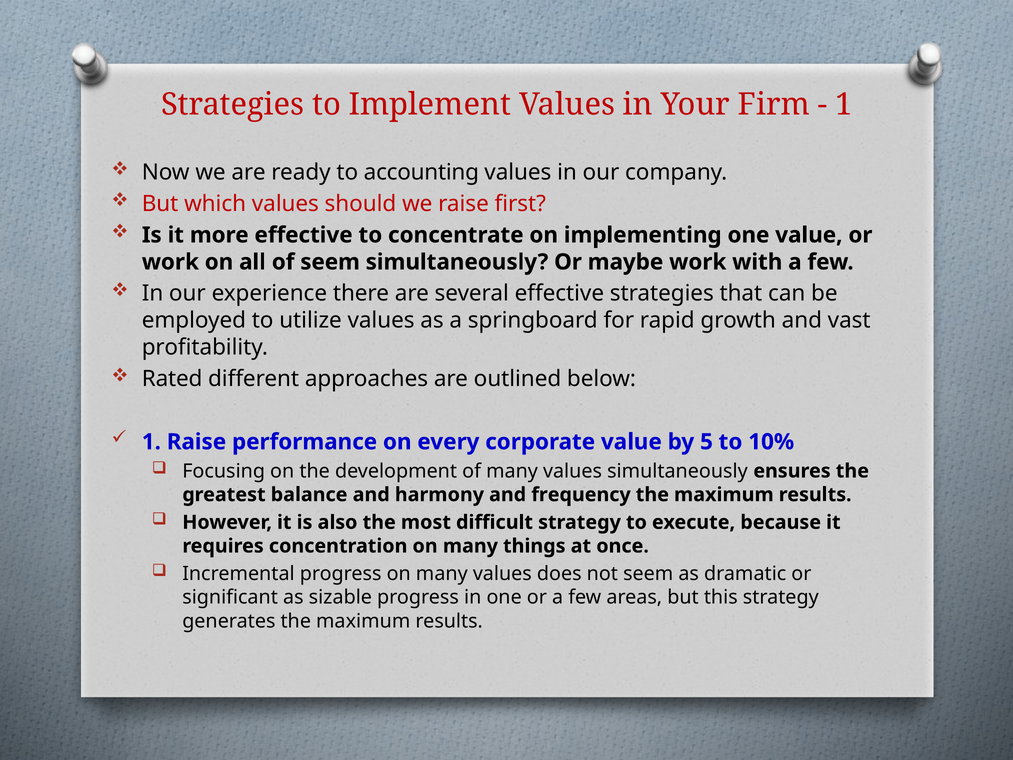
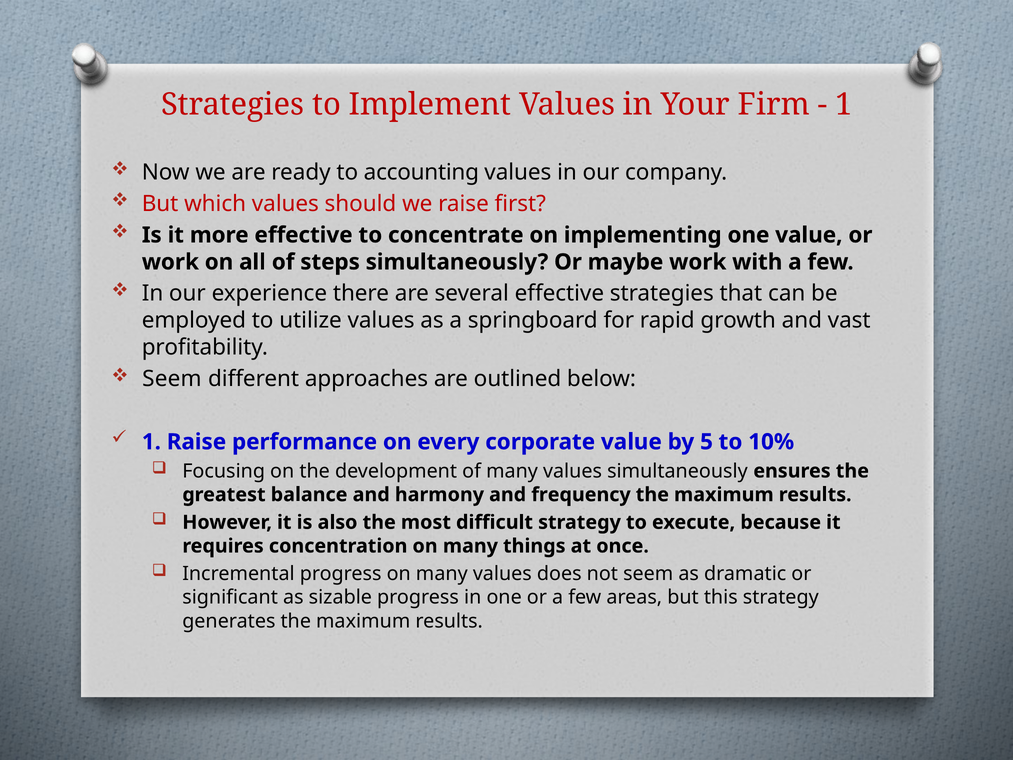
of seem: seem -> steps (330, 262)
Rated: Rated -> Seem (172, 379)
